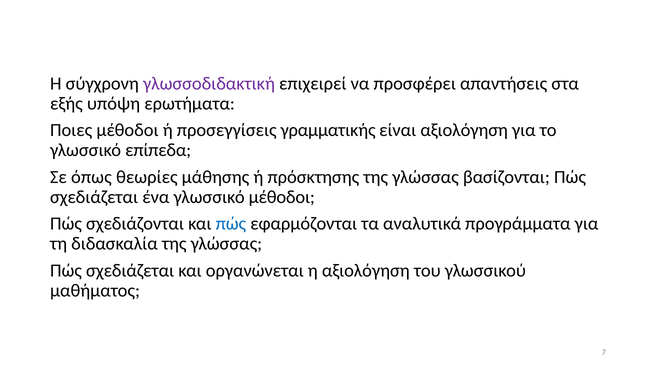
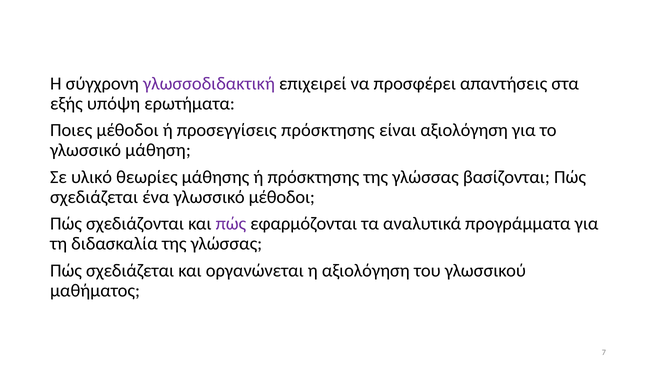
προσεγγίσεις γραμματικής: γραμματικής -> πρόσκτησης (328, 130)
επίπεδα: επίπεδα -> μάθηση (158, 150)
όπως: όπως -> υλικό (92, 177)
πώς colour: blue -> purple (231, 224)
